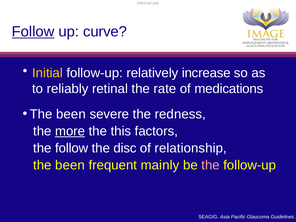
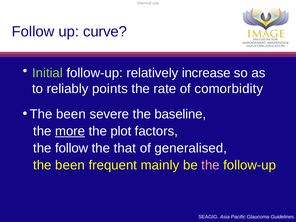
Follow underline: present -> none (33, 32)
Initial colour: yellow -> light green (47, 73)
retinal: retinal -> points (110, 89)
medications: medications -> comorbidity (229, 89)
redness: redness -> baseline (180, 114)
this: this -> plot (121, 131)
disc: disc -> that (125, 148)
relationship: relationship -> generalised (191, 148)
